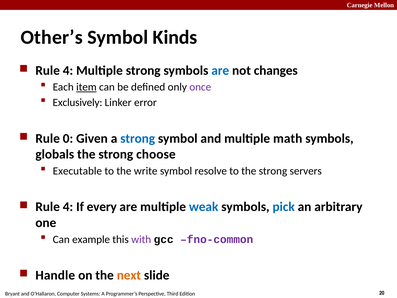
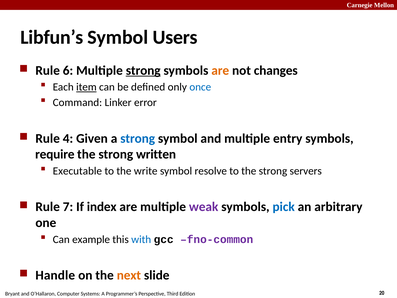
Other’s: Other’s -> Libfun’s (52, 37)
Kinds: Kinds -> Users (175, 37)
4: 4 -> 6 (68, 70)
strong underline: none -> present (143, 70)
are colour: blue -> orange (220, 70)
once colour: purple -> blue (200, 87)
Exclusively: Exclusively -> Command (77, 102)
0: 0 -> 4 (68, 138)
math: math -> entry (288, 138)
globals: globals -> require (55, 154)
choose: choose -> written (156, 154)
4: 4 -> 7 (68, 207)
every: every -> index (102, 207)
weak colour: blue -> purple (204, 207)
with colour: purple -> blue (141, 239)
